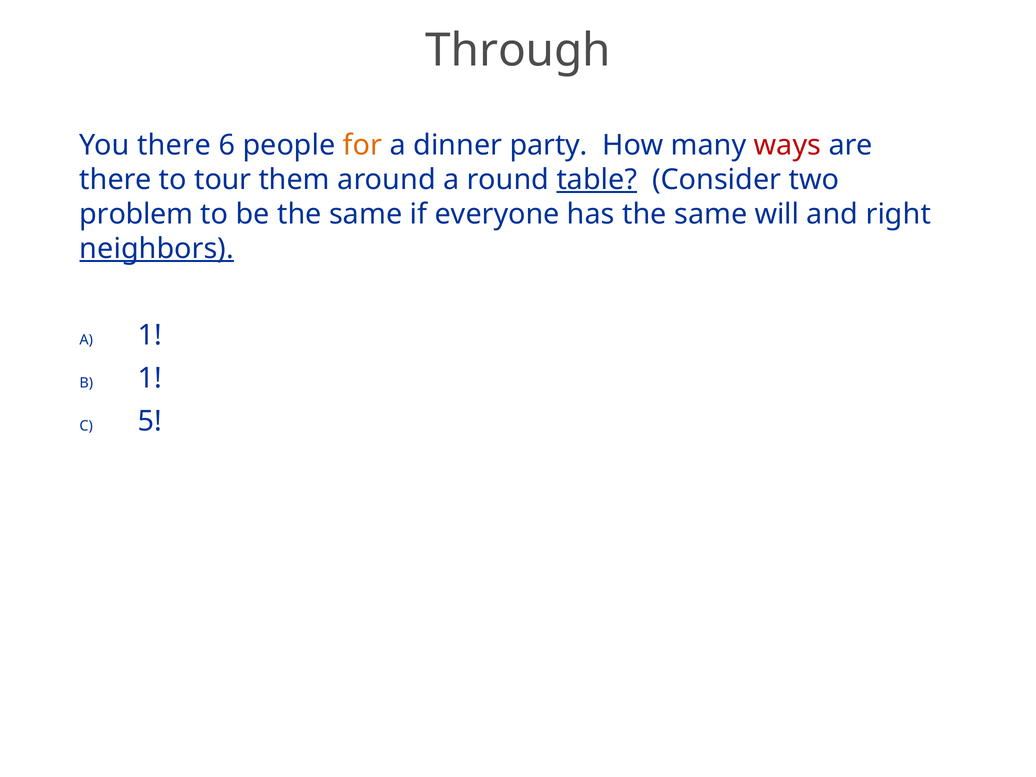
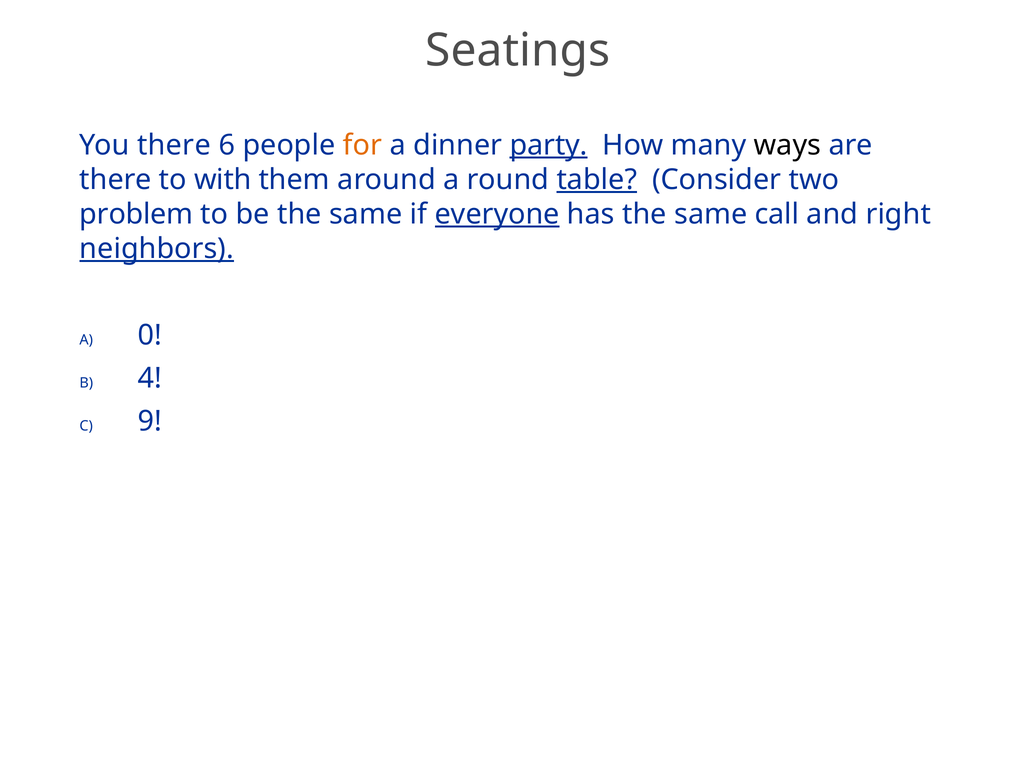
Through: Through -> Seatings (518, 50)
party underline: none -> present (549, 145)
ways colour: red -> black (787, 145)
tour: tour -> with (223, 180)
everyone underline: none -> present (497, 214)
will: will -> call (777, 214)
A 1: 1 -> 0 (150, 335)
1: 1 -> 4 (150, 378)
5: 5 -> 9 (150, 421)
